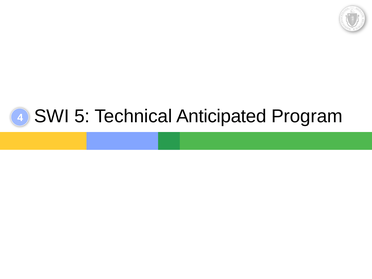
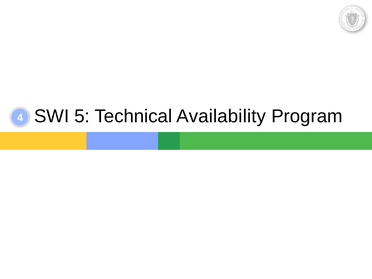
Anticipated: Anticipated -> Availability (221, 116)
